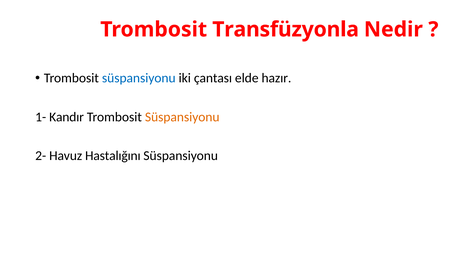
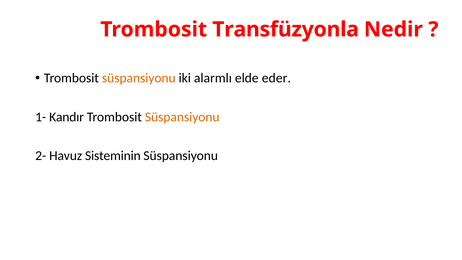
süspansiyonu colour: blue -> orange (139, 78)
çantası: çantası -> alarmlı (213, 78)
hazır: hazır -> eder (276, 78)
Hastalığını: Hastalığını -> Sisteminin (113, 156)
